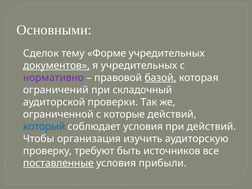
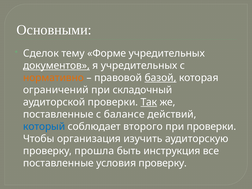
нормативно colour: purple -> orange (54, 78)
Так underline: none -> present (149, 102)
ограниченной: ограниченной -> поставленные (58, 114)
которые: которые -> балансе (124, 114)
соблюдает условия: условия -> второго (143, 127)
при действий: действий -> проверки (211, 127)
требуют: требуют -> прошла (94, 151)
источников: источников -> инструкция (172, 151)
поставленные underline: present -> none (58, 163)
условия прибыли: прибыли -> проверку (163, 163)
